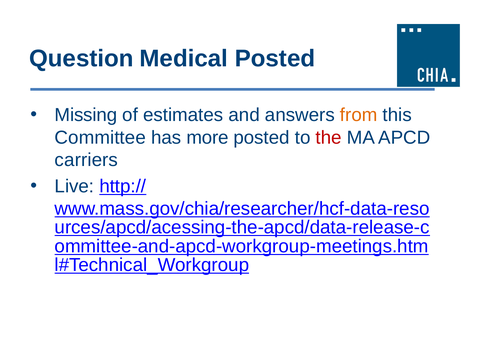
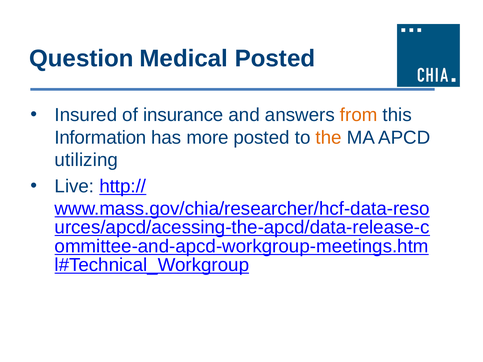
Missing: Missing -> Insured (86, 115)
estimates: estimates -> insurance (183, 115)
Committee: Committee -> Information (100, 138)
the colour: red -> orange (329, 138)
carriers: carriers -> utilizing (86, 160)
